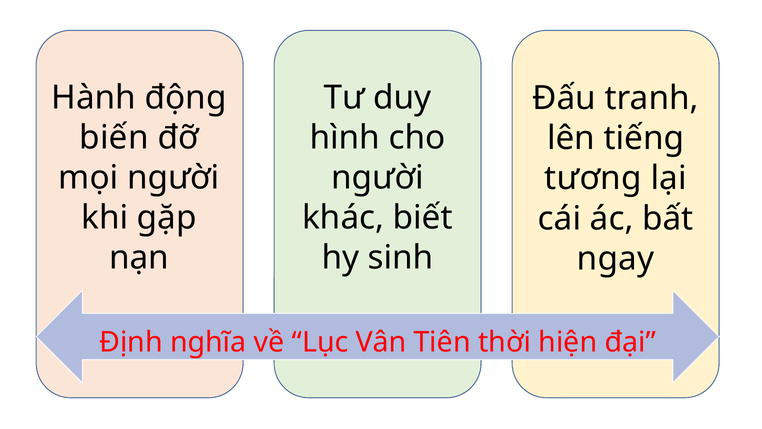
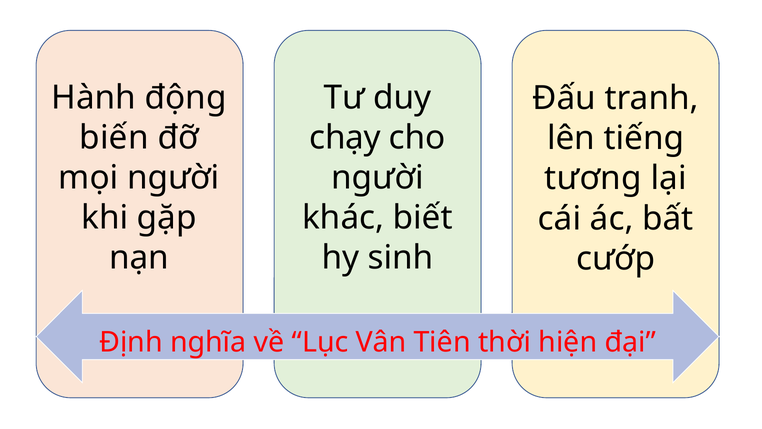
hình: hình -> chạy (345, 137)
ngay: ngay -> cướp (616, 258)
